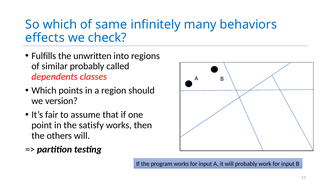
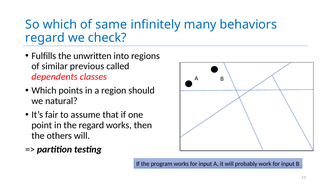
effects: effects -> regard (45, 38)
similar probably: probably -> previous (87, 66)
version: version -> natural (61, 101)
the satisfy: satisfy -> regard (91, 125)
